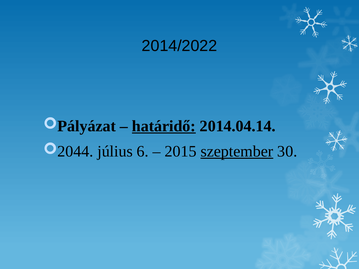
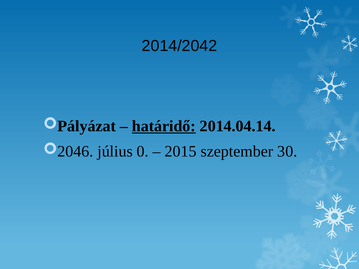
2014/2022: 2014/2022 -> 2014/2042 (179, 46)
2044: 2044 -> 2046 (75, 152)
6: 6 -> 0 (143, 152)
szeptember underline: present -> none (237, 152)
